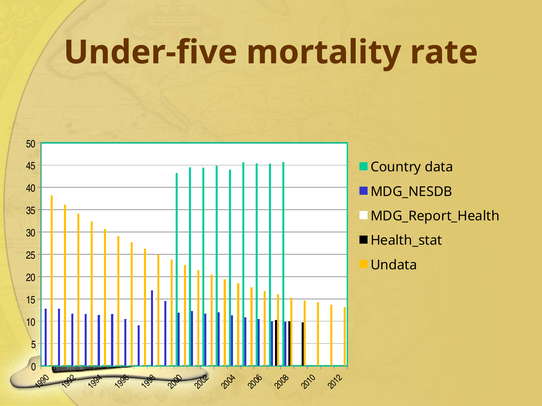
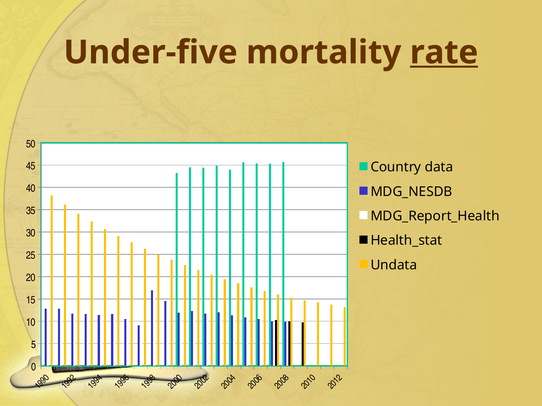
rate underline: none -> present (444, 52)
